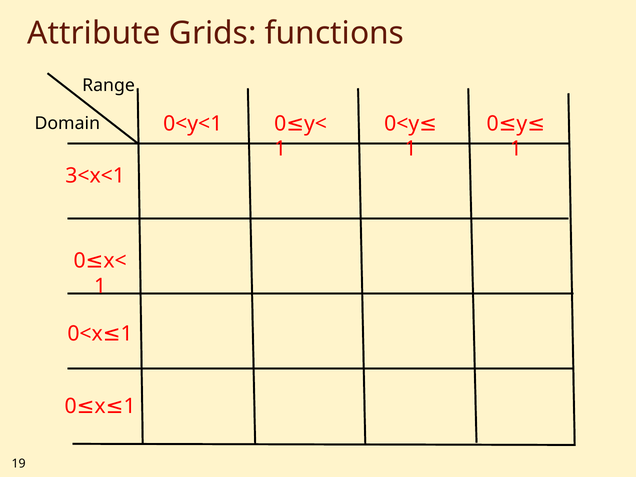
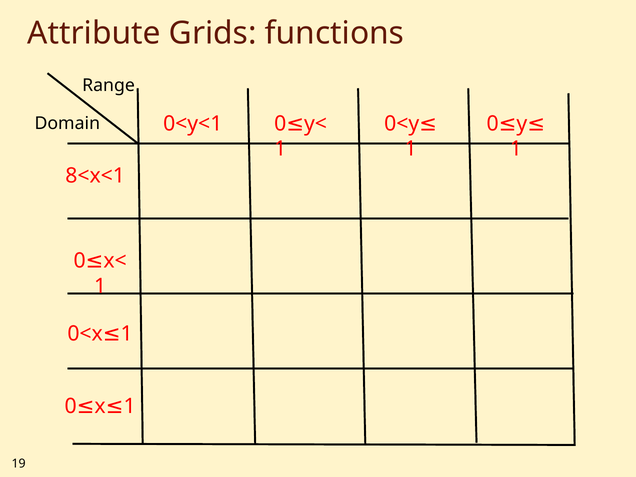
3<x<1: 3<x<1 -> 8<x<1 (95, 176)
